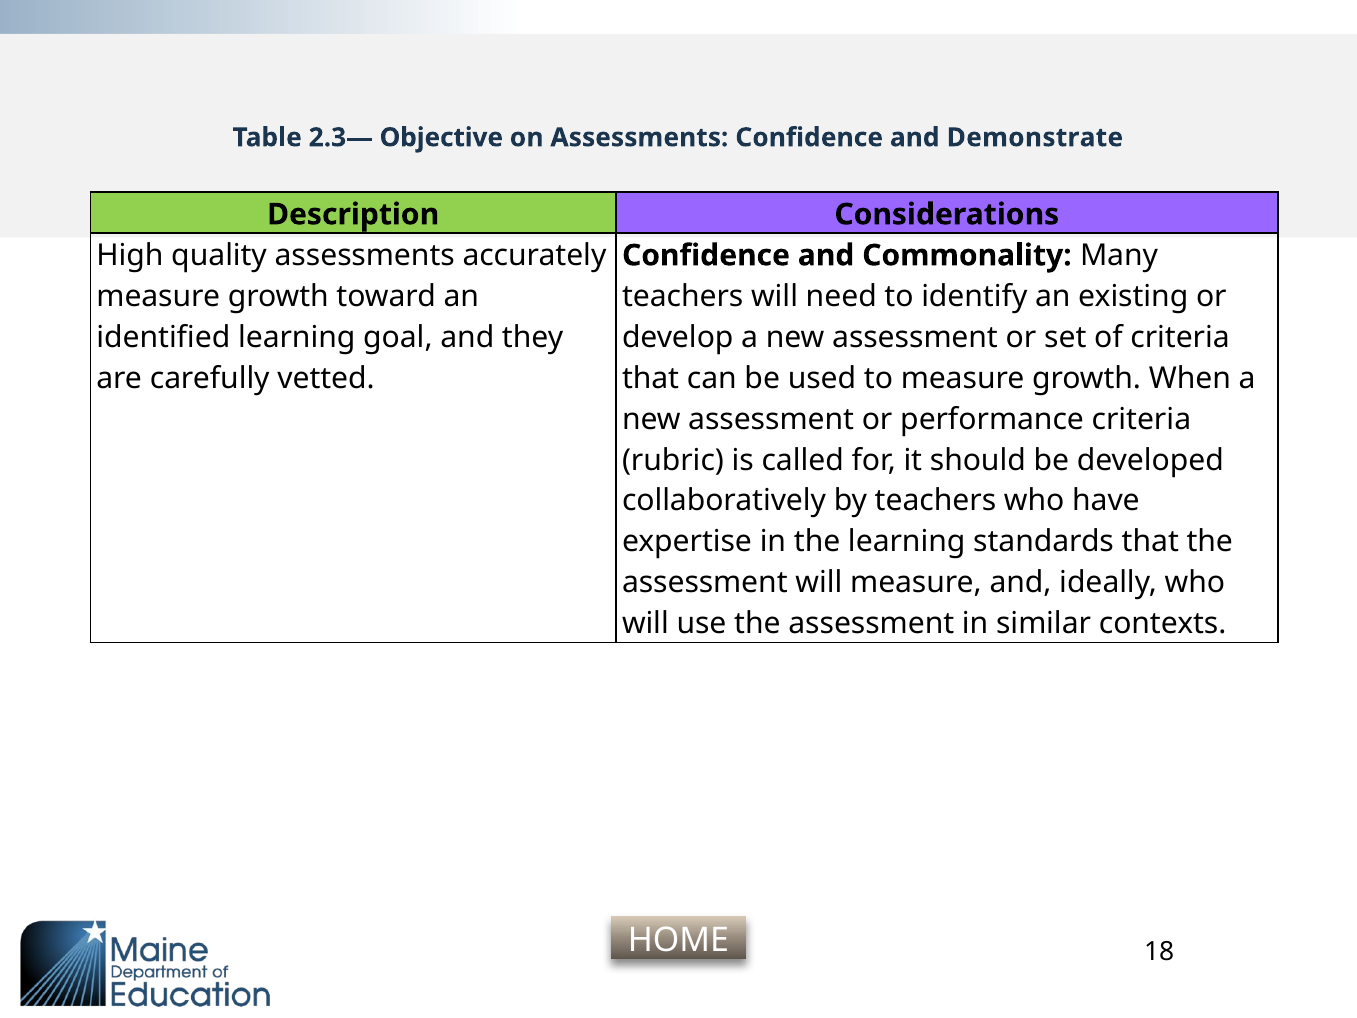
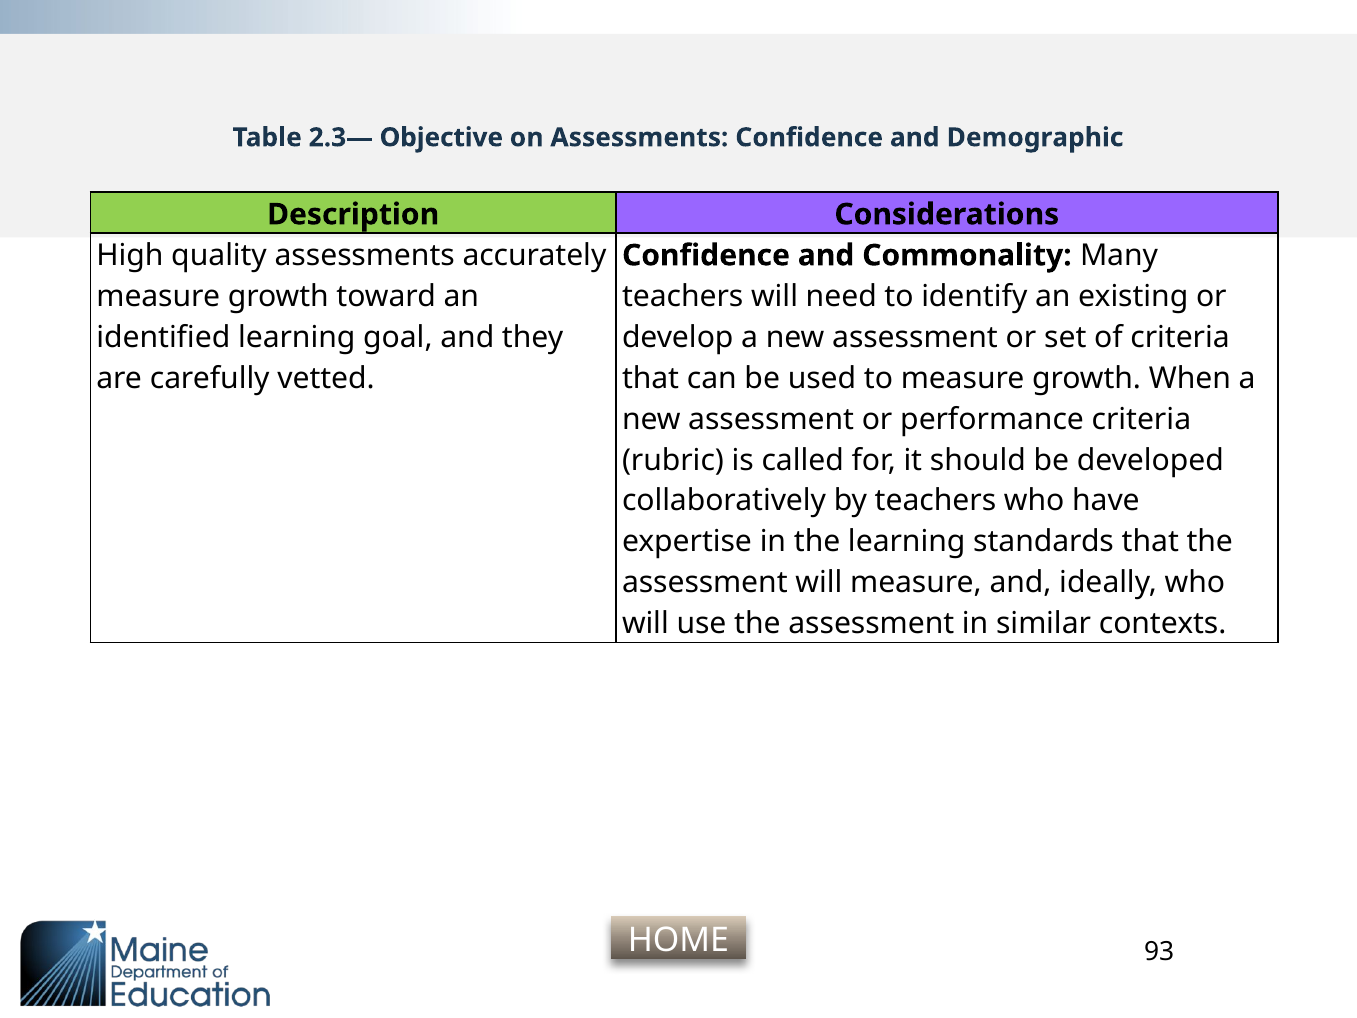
Demonstrate: Demonstrate -> Demographic (1035, 138)
18: 18 -> 93 (1159, 951)
